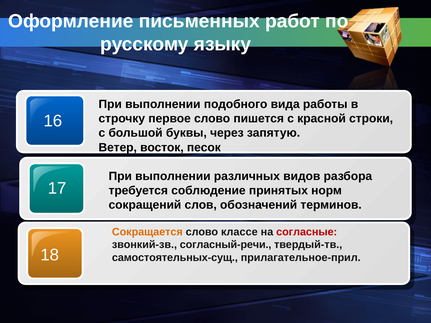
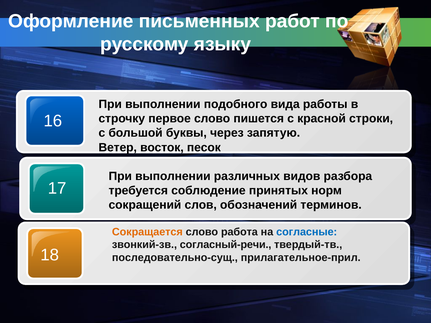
классе: классе -> работа (239, 232)
согласные colour: red -> blue (307, 232)
самостоятельных-сущ: самостоятельных-сущ -> последовательно-сущ (175, 258)
